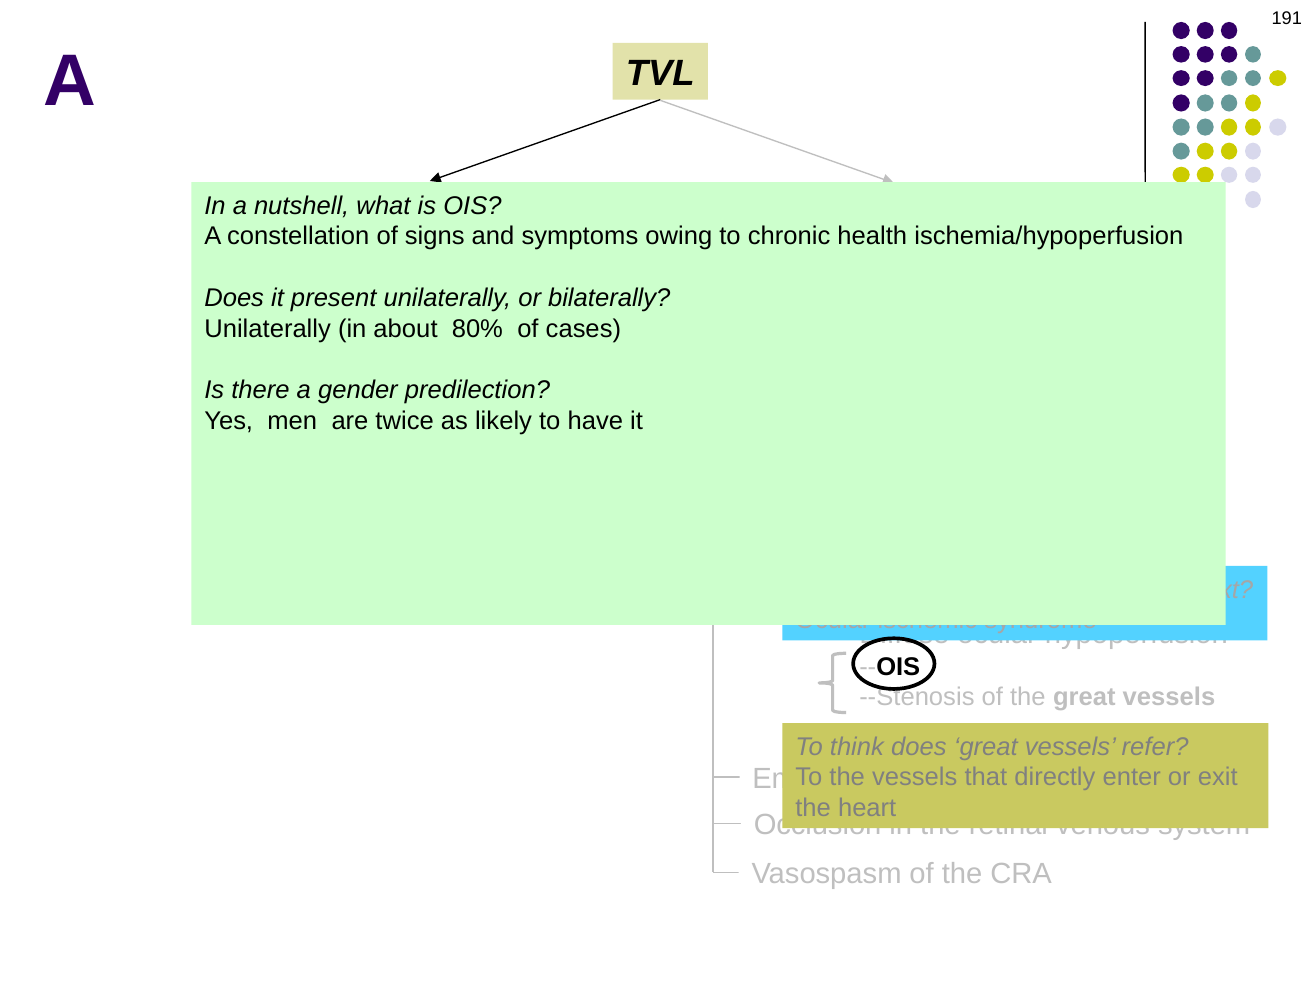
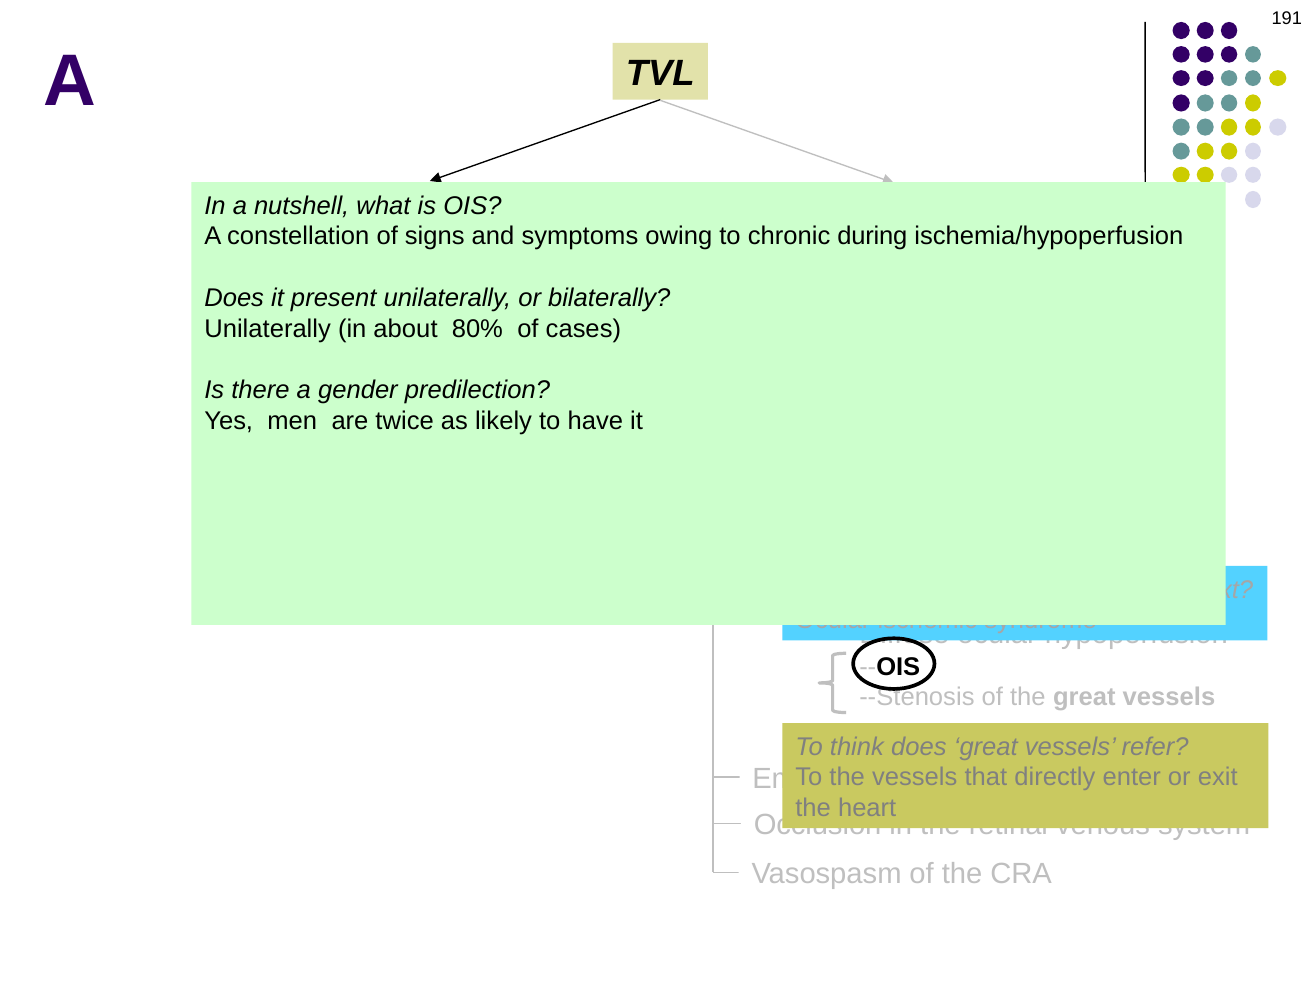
chronic health: health -> during (872, 237)
